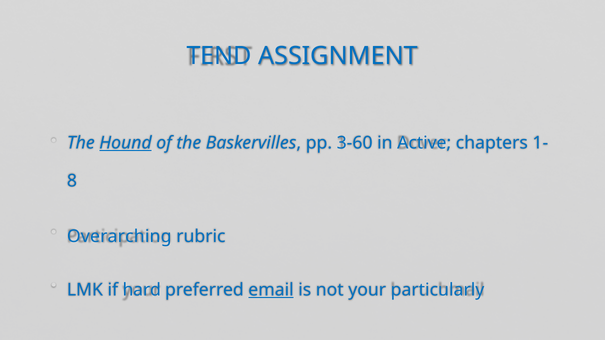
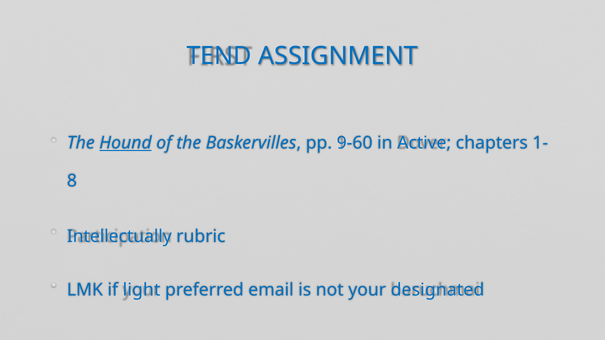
3-60: 3-60 -> 9-60 (355, 143)
Overarching: Overarching -> Intellectually (119, 237)
hard: hard -> light (142, 290)
email underline: present -> none (271, 290)
particularly: particularly -> designated (437, 290)
